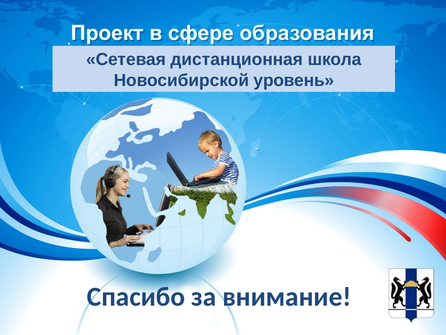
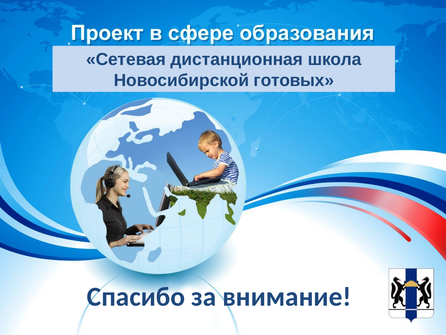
уровень: уровень -> готовых (294, 80)
